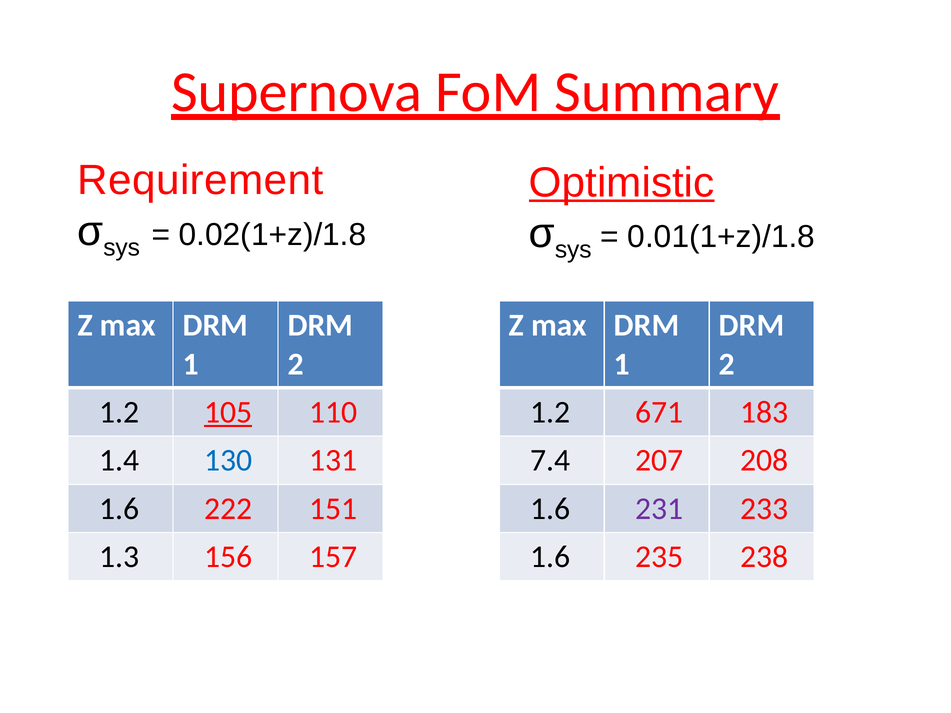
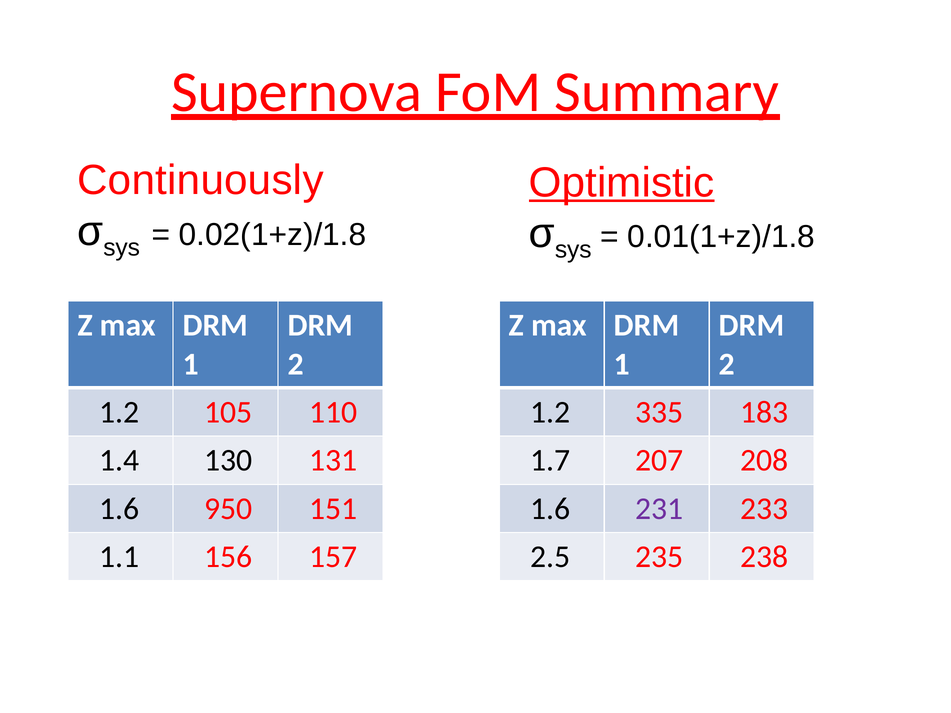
Requirement: Requirement -> Continuously (200, 180)
105 underline: present -> none (228, 412)
671: 671 -> 335 (659, 412)
130 colour: blue -> black (228, 461)
7.4: 7.4 -> 1.7 (550, 461)
222: 222 -> 950 (228, 509)
1.3: 1.3 -> 1.1 (119, 557)
1.6: 1.6 -> 2.5 (550, 557)
